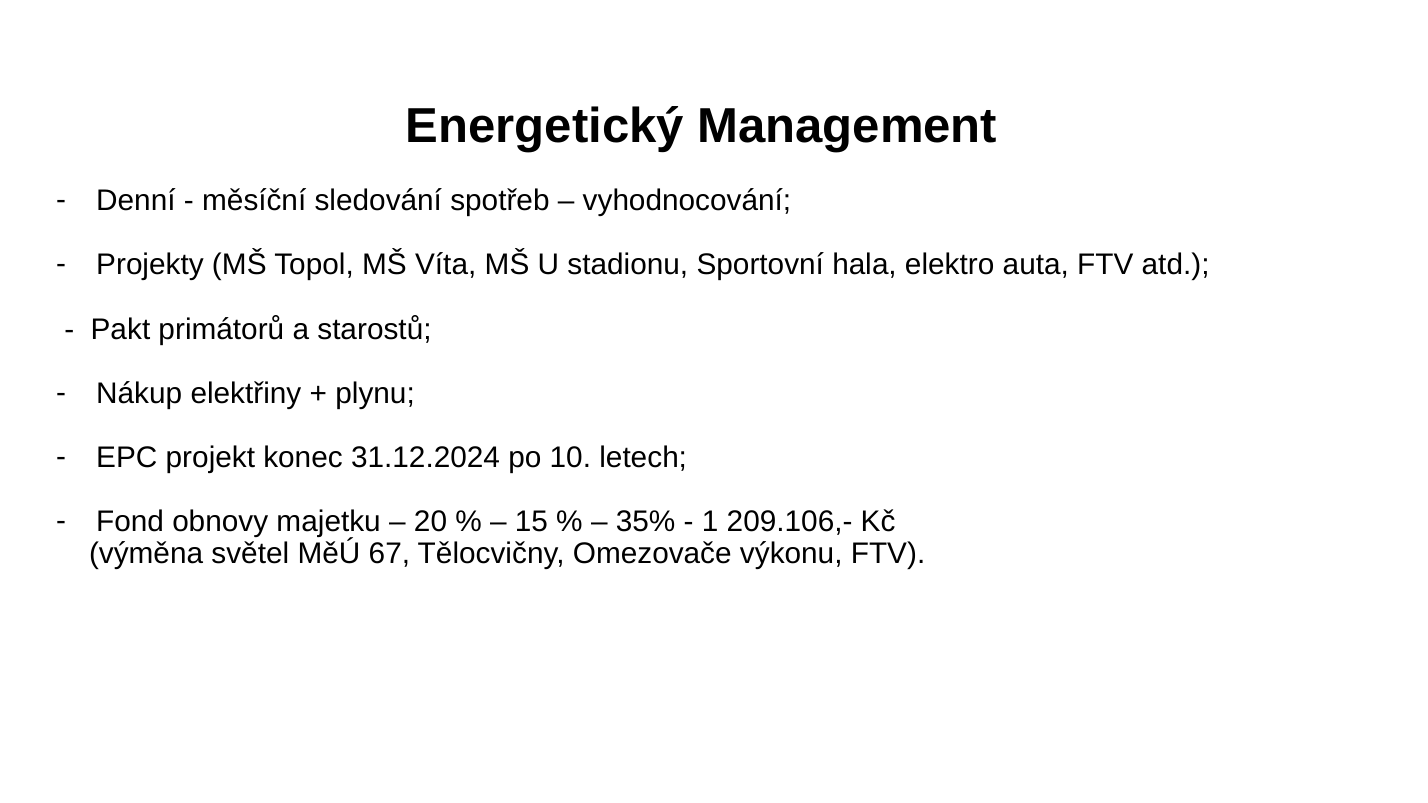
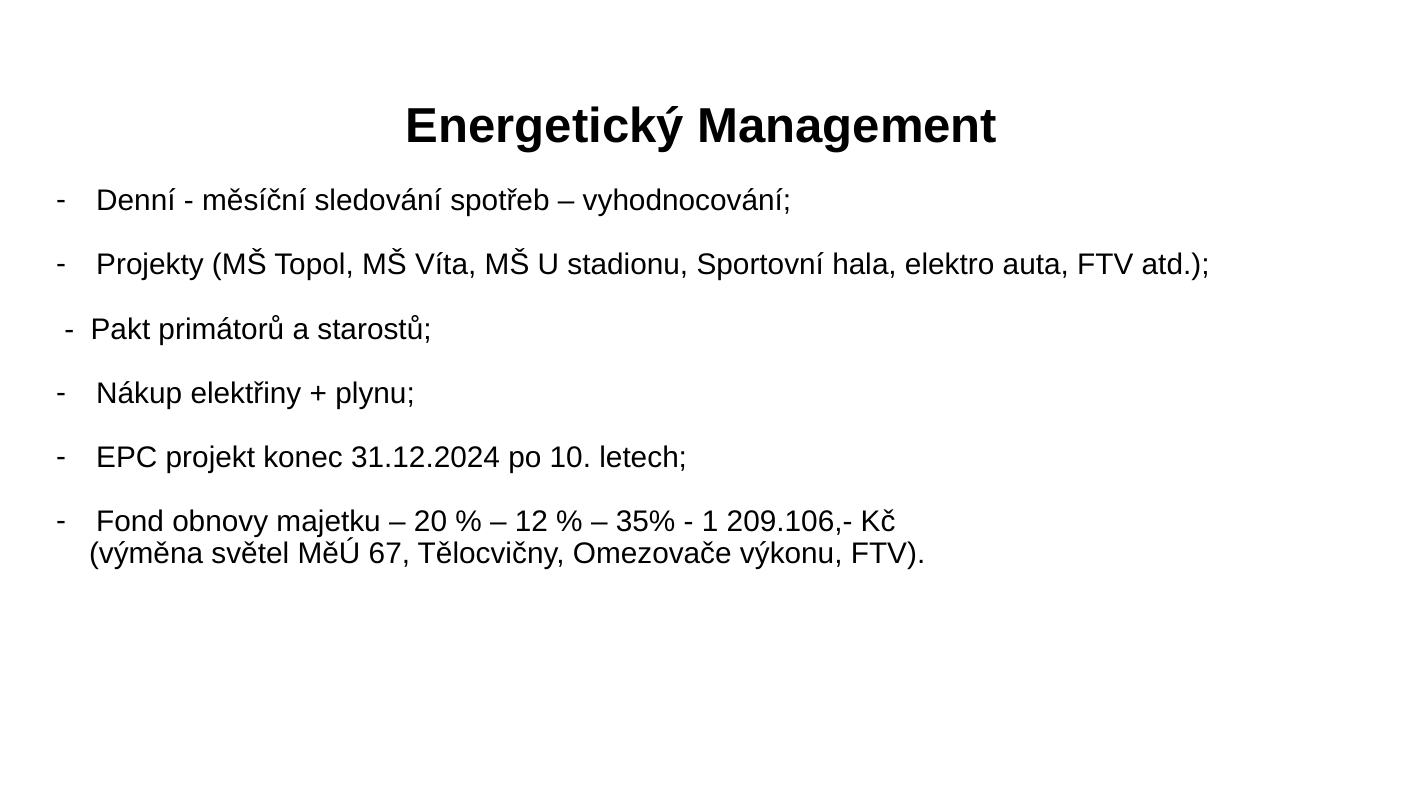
15: 15 -> 12 (531, 522)
